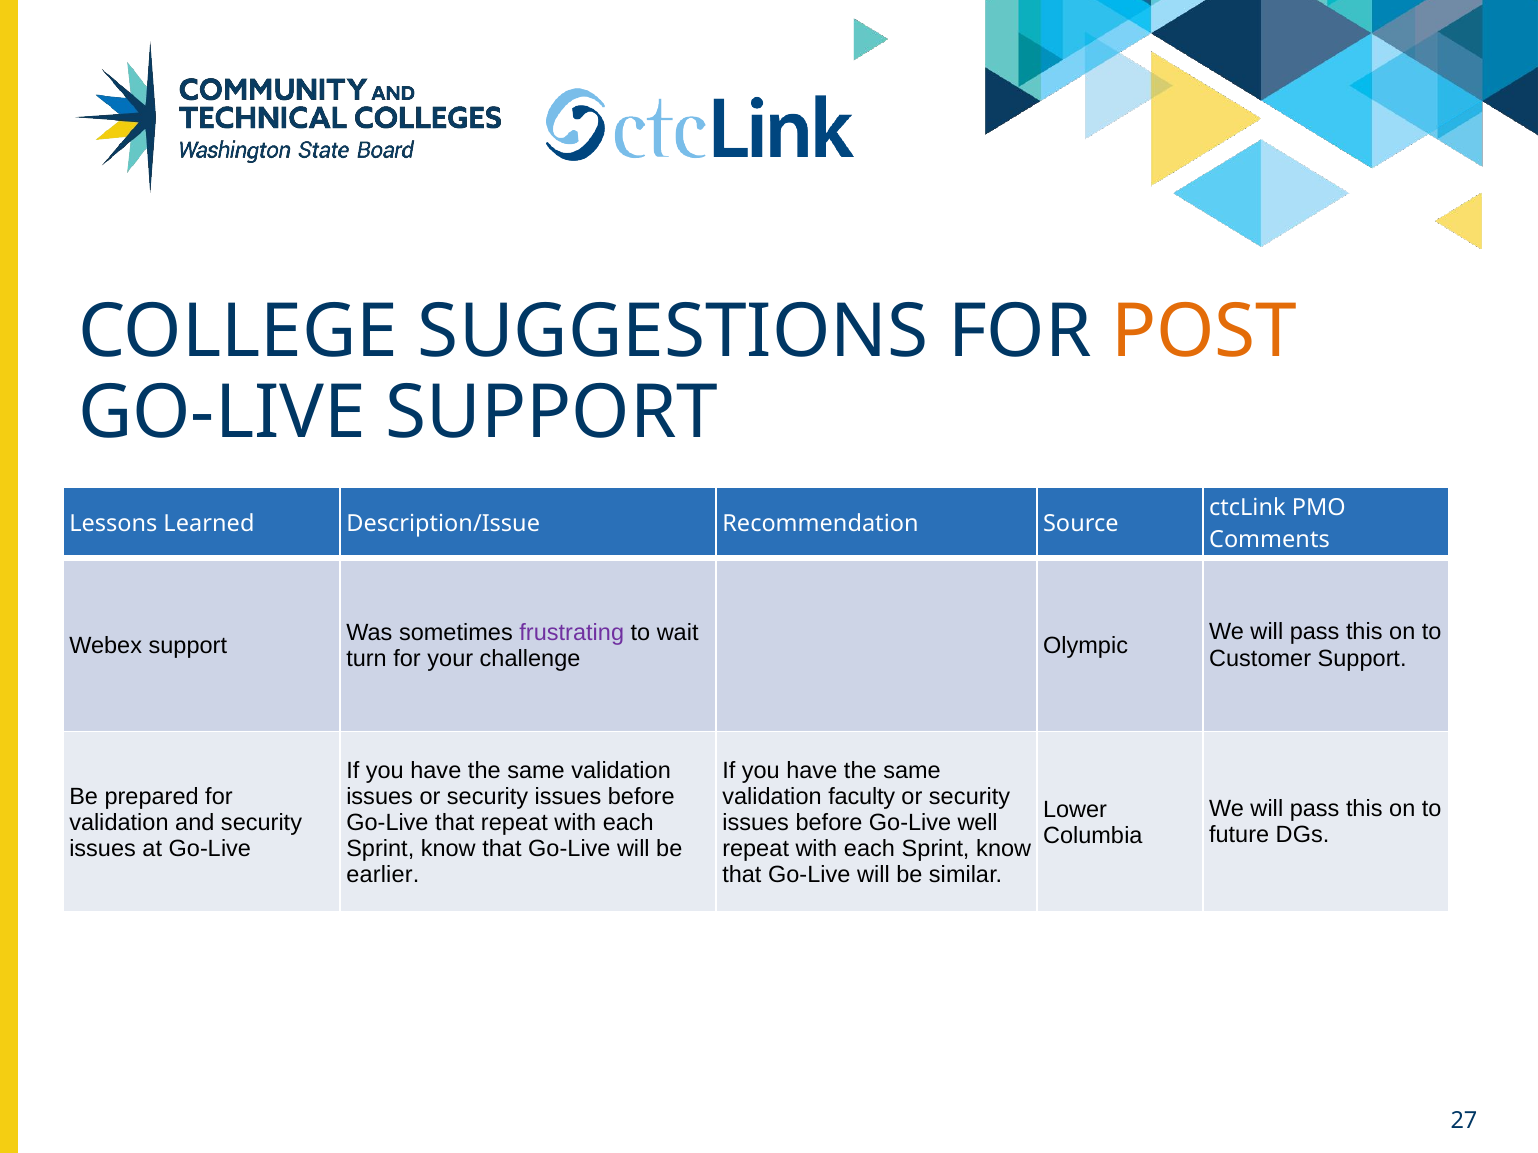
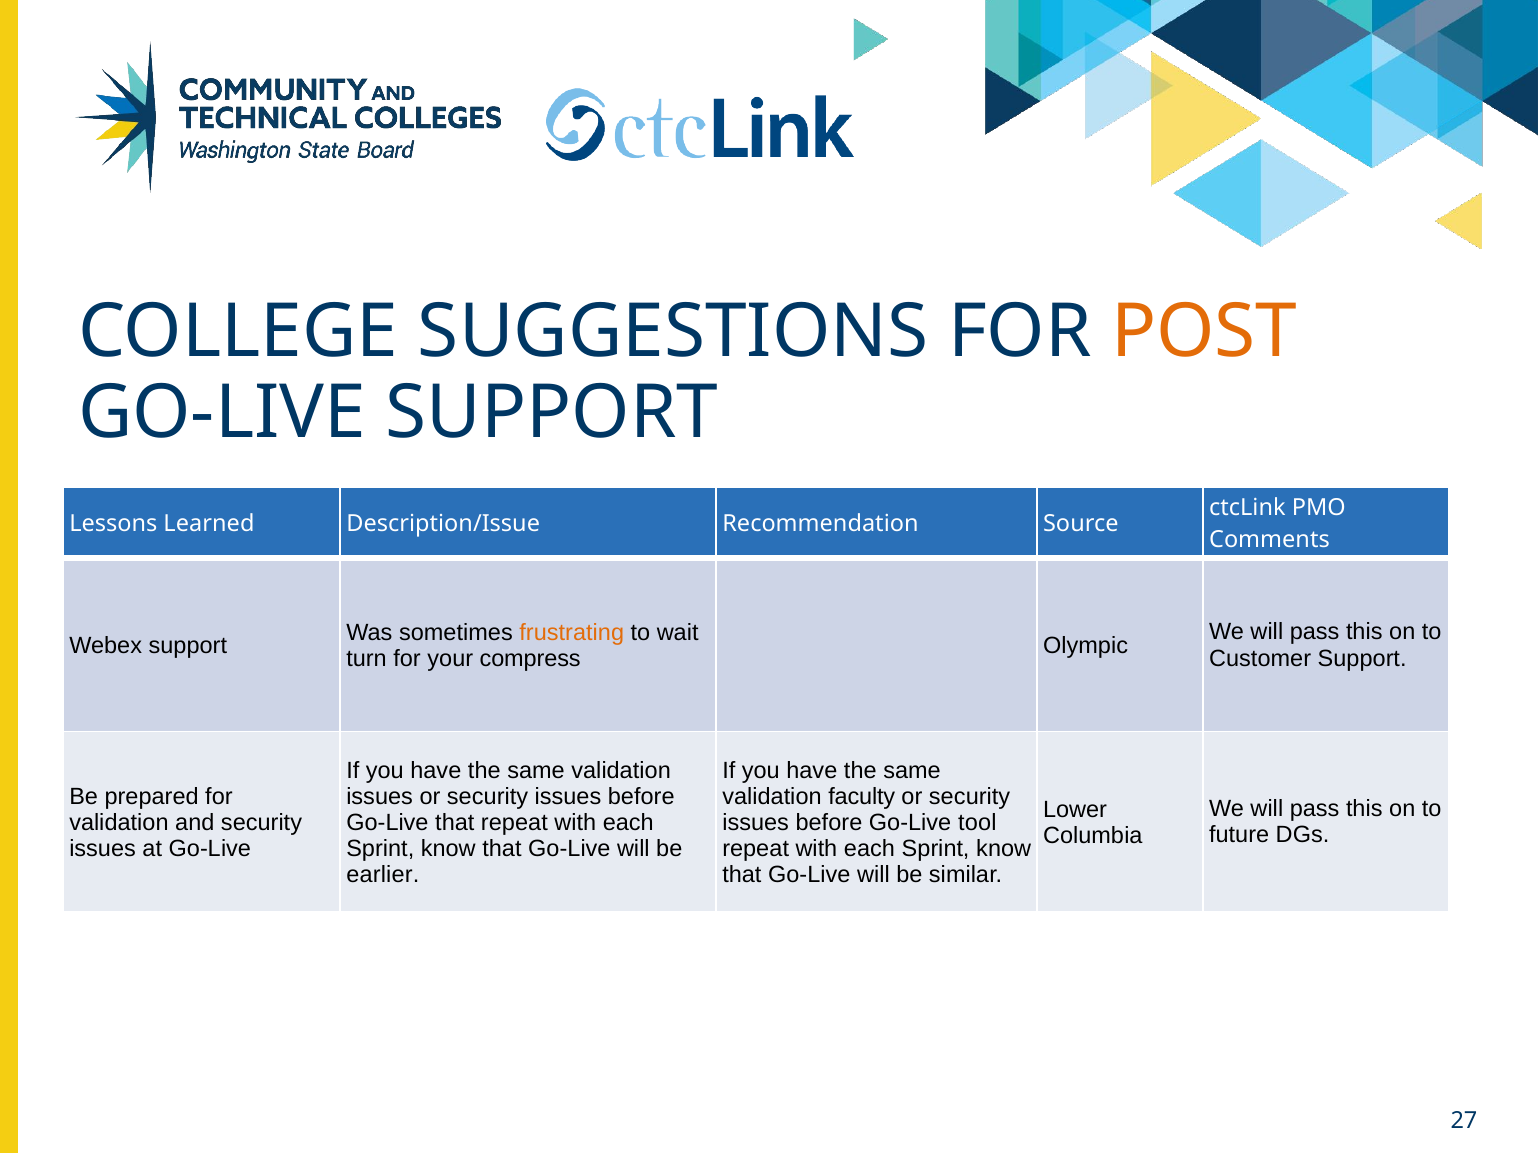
frustrating colour: purple -> orange (572, 633)
challenge: challenge -> compress (530, 659)
well: well -> tool (977, 823)
